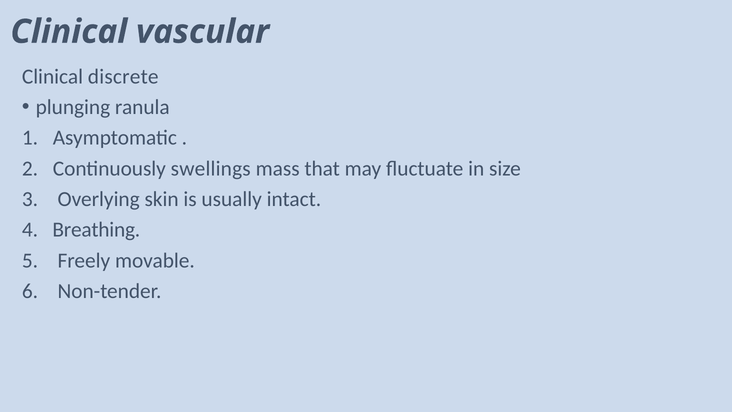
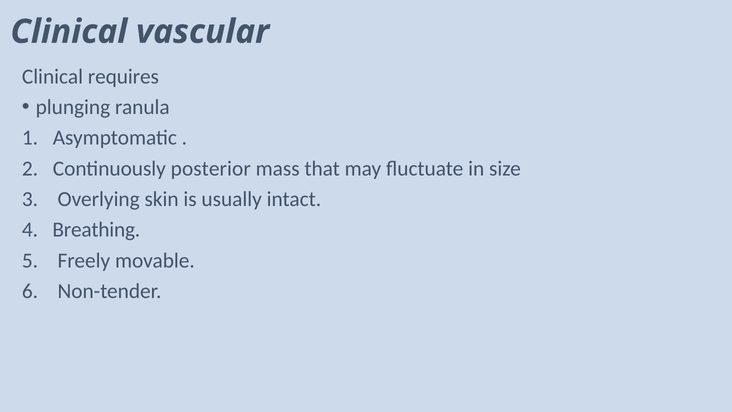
discrete: discrete -> requires (123, 76)
swellings: swellings -> posterior (211, 168)
